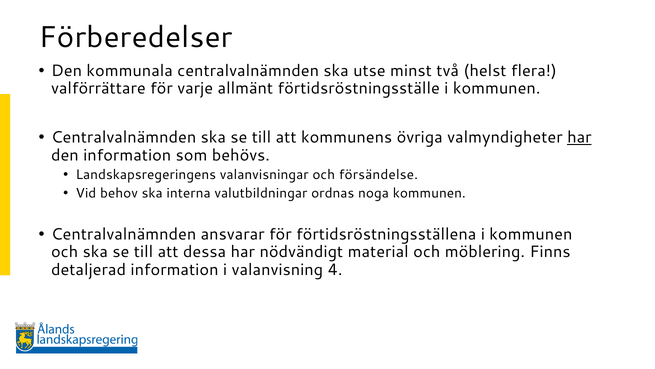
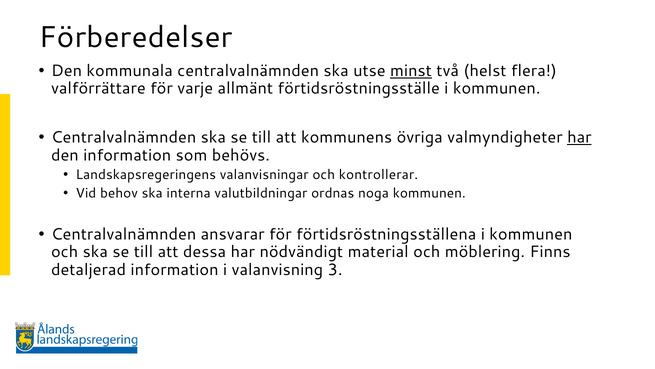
minst underline: none -> present (411, 71)
försändelse: försändelse -> kontrollerar (379, 175)
4: 4 -> 3 (335, 269)
